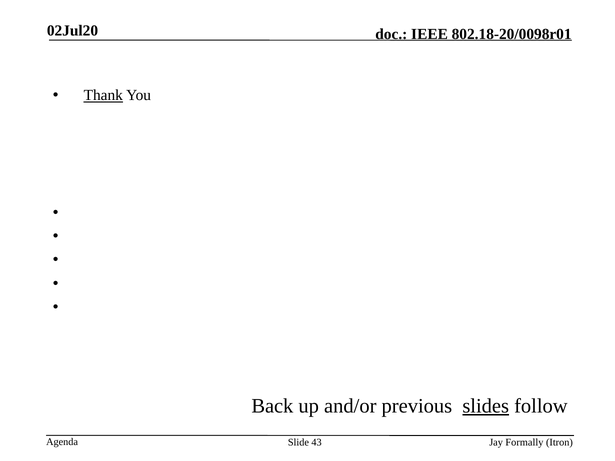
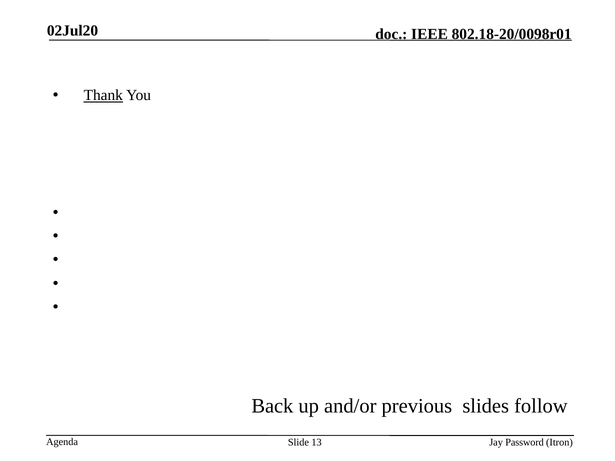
slides underline: present -> none (486, 406)
43: 43 -> 13 (317, 442)
Formally: Formally -> Password (525, 442)
